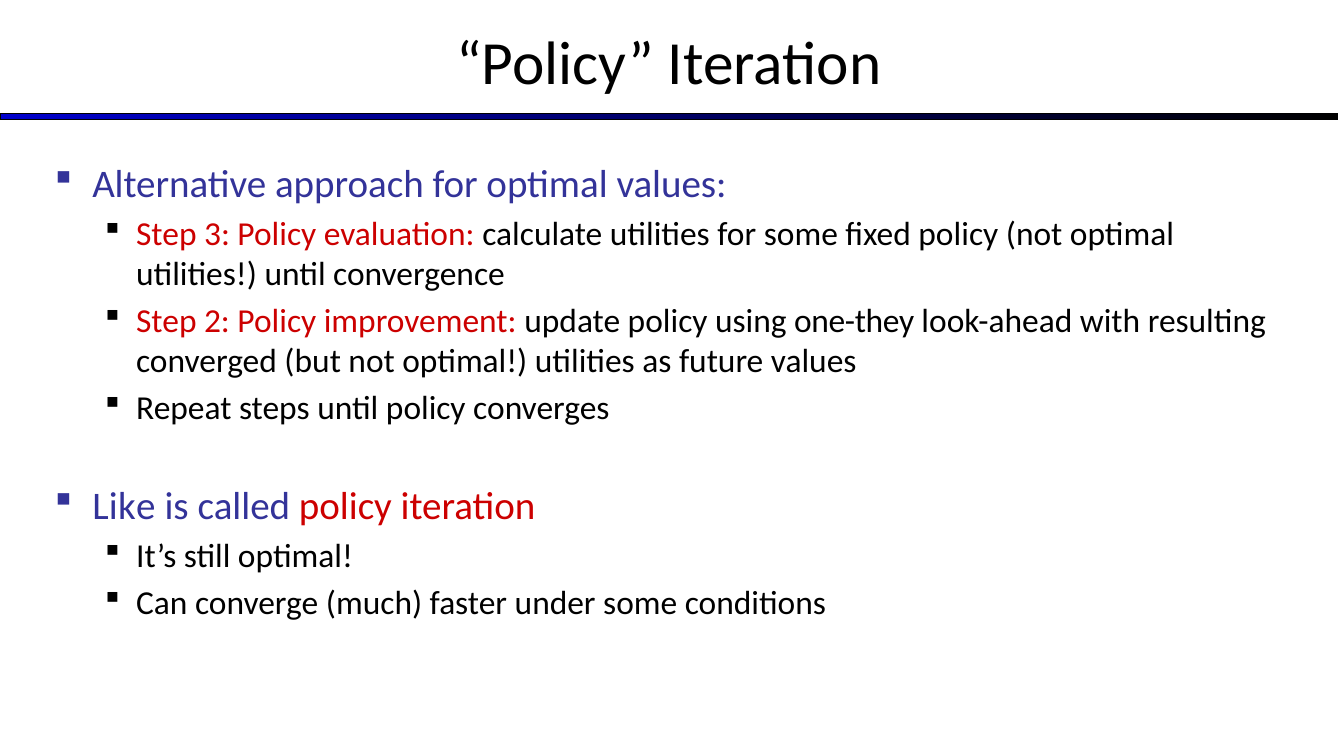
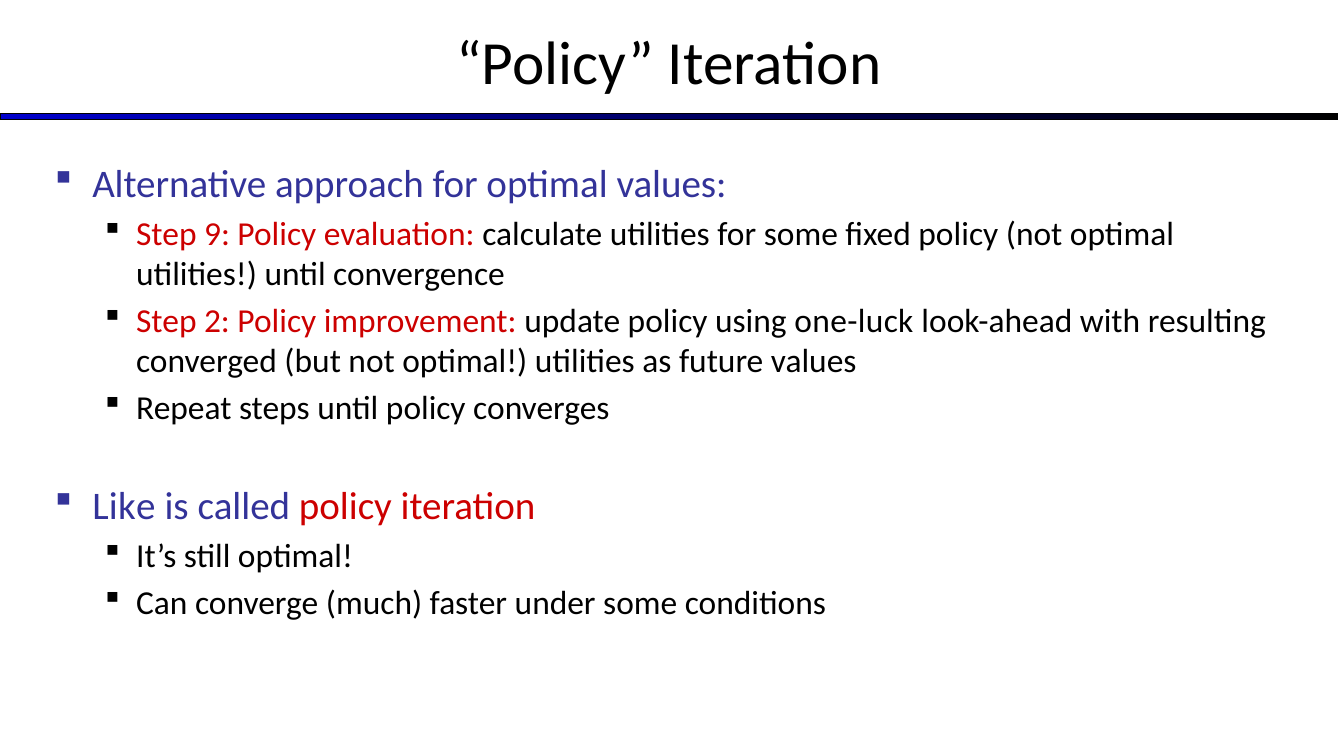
3: 3 -> 9 (217, 234)
one-they: one-they -> one-luck (854, 321)
